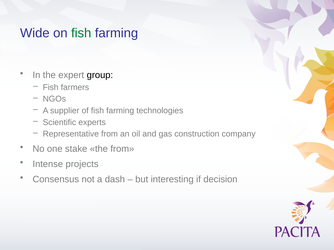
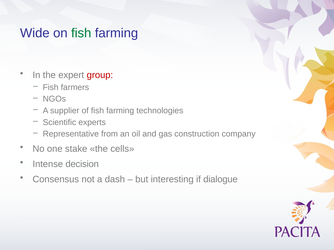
group colour: black -> red (100, 75)
the from: from -> cells (122, 149)
projects: projects -> decision (82, 164)
decision: decision -> dialogue (220, 180)
